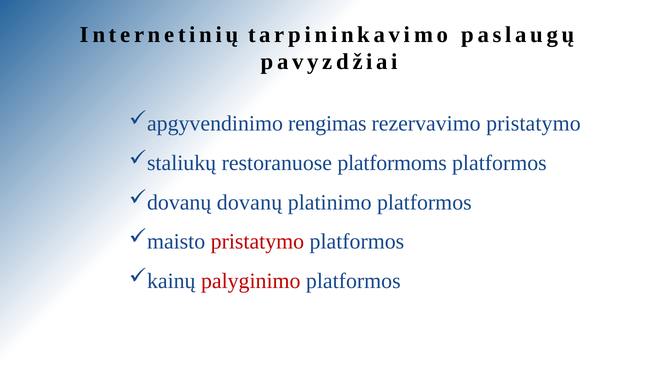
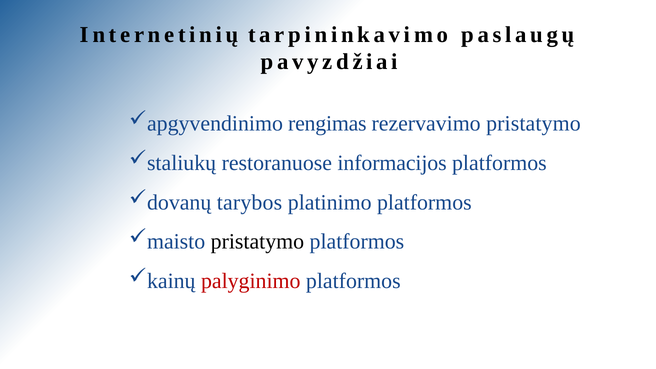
platformoms: platformoms -> informacijos (392, 163)
dovanų dovanų: dovanų -> tarybos (250, 202)
pristatymo colour: red -> black (257, 242)
